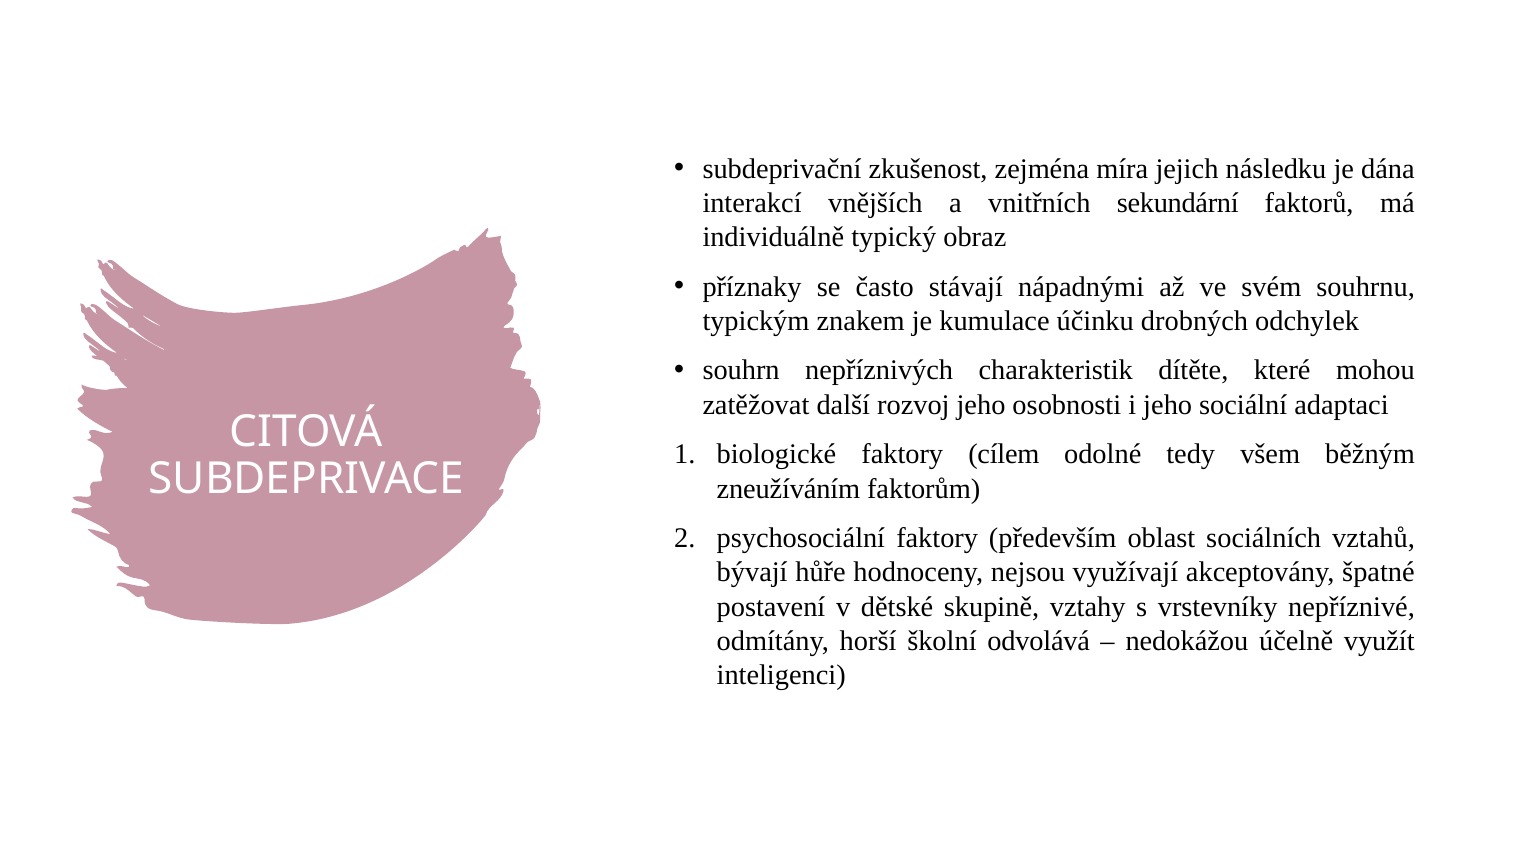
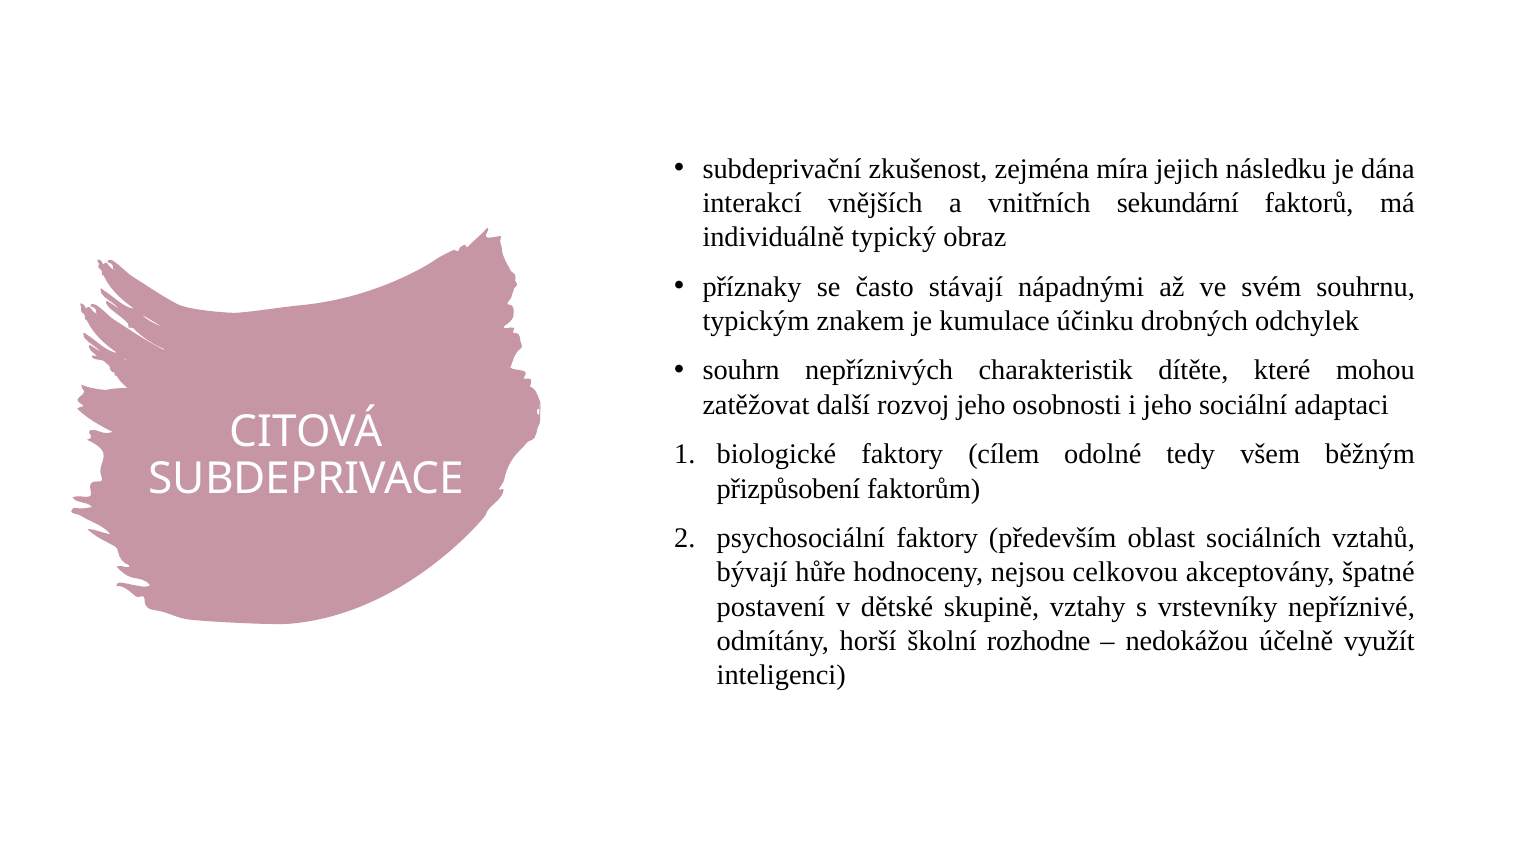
zneužíváním: zneužíváním -> přizpůsobení (788, 488)
využívají: využívají -> celkovou (1125, 572)
odvolává: odvolává -> rozhodne (1039, 640)
